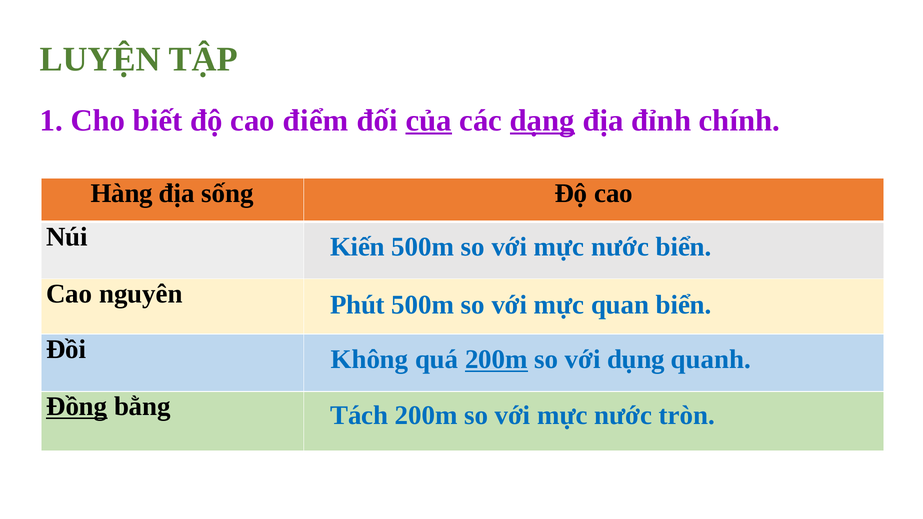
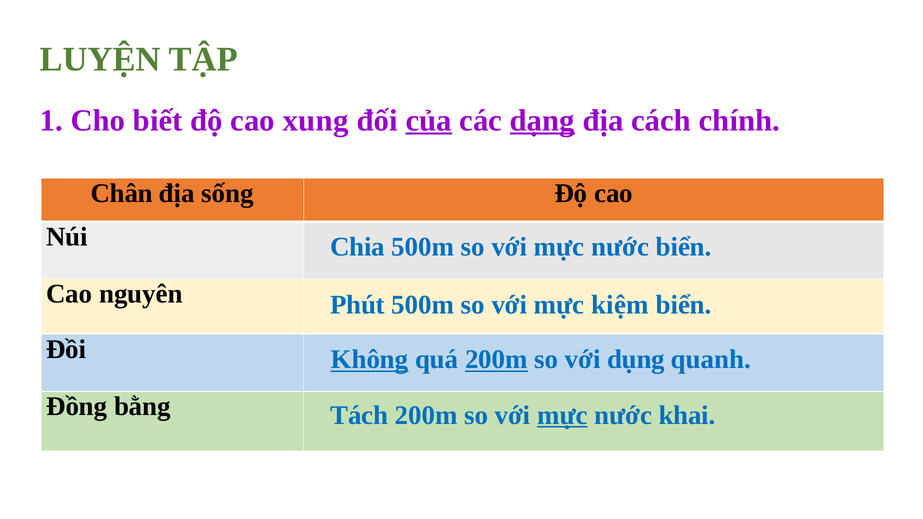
điểm: điểm -> xung (316, 120)
đỉnh: đỉnh -> cách (661, 120)
Hàng: Hàng -> Chân (122, 194)
Kiến: Kiến -> Chia (358, 247)
quan: quan -> kiệm (620, 305)
Không underline: none -> present (370, 360)
Đồng underline: present -> none (77, 407)
mực underline: none -> present (562, 415)
tròn: tròn -> khai (687, 415)
